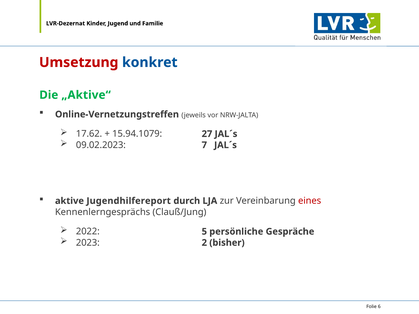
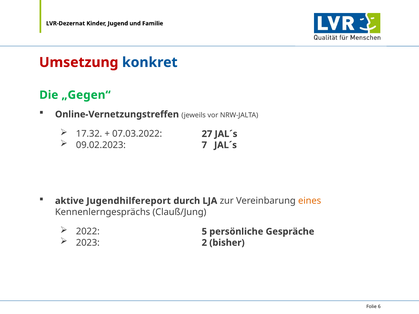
„Aktive“: „Aktive“ -> „Gegen“ (86, 95)
17.62: 17.62 -> 17.32 (89, 134)
15.94.1079: 15.94.1079 -> 07.03.2022 (137, 134)
eines colour: red -> orange (310, 201)
